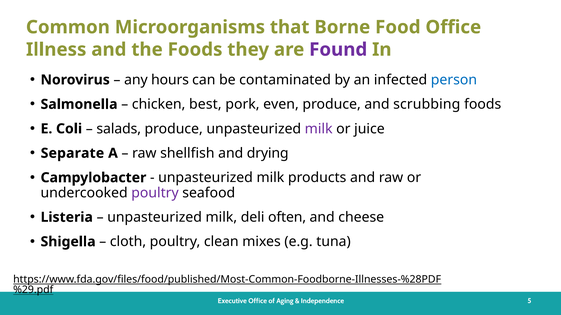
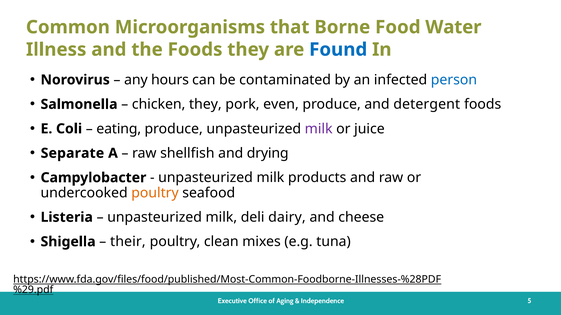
Food Office: Office -> Water (453, 27)
Found colour: purple -> blue (338, 50)
chicken best: best -> they (205, 104)
scrubbing: scrubbing -> detergent (427, 104)
salads: salads -> eating (119, 129)
poultry colour: purple -> orange (155, 193)
often: often -> dairy (287, 218)
cloth: cloth -> their (128, 242)
